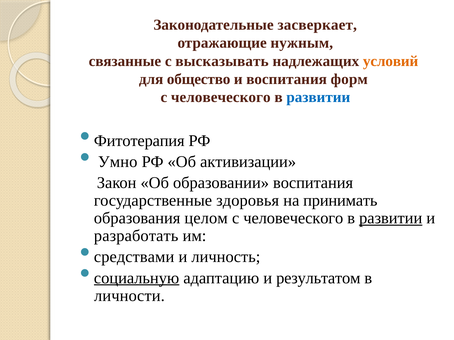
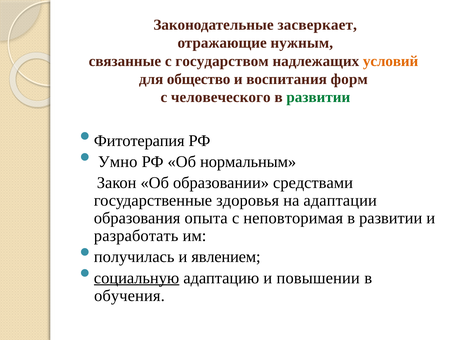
высказывать: высказывать -> государством (222, 61)
развитии colour: blue -> green (318, 97)
активизации: активизации -> нормальным (248, 162)
образовании воспитания: воспитания -> средствами (313, 183)
принимать: принимать -> адаптации (340, 201)
целом: целом -> опыта (206, 218)
человеческого: человеческого -> неповторимая (293, 218)
развитии underline: present -> none (391, 218)
средствами: средствами -> получилась (134, 257)
личность: личность -> явлением (226, 257)
результатом: результатом -> повышении (318, 278)
личности: личности -> обучения (129, 296)
